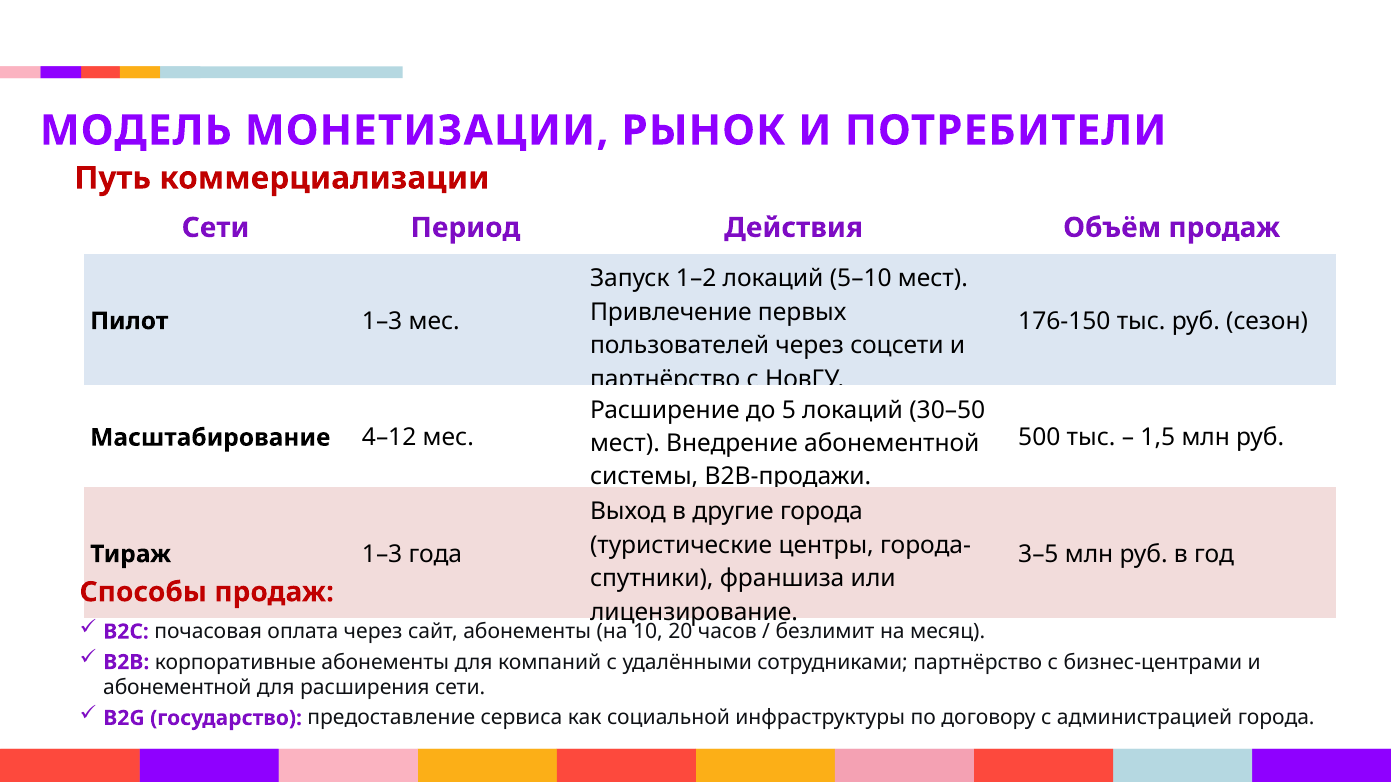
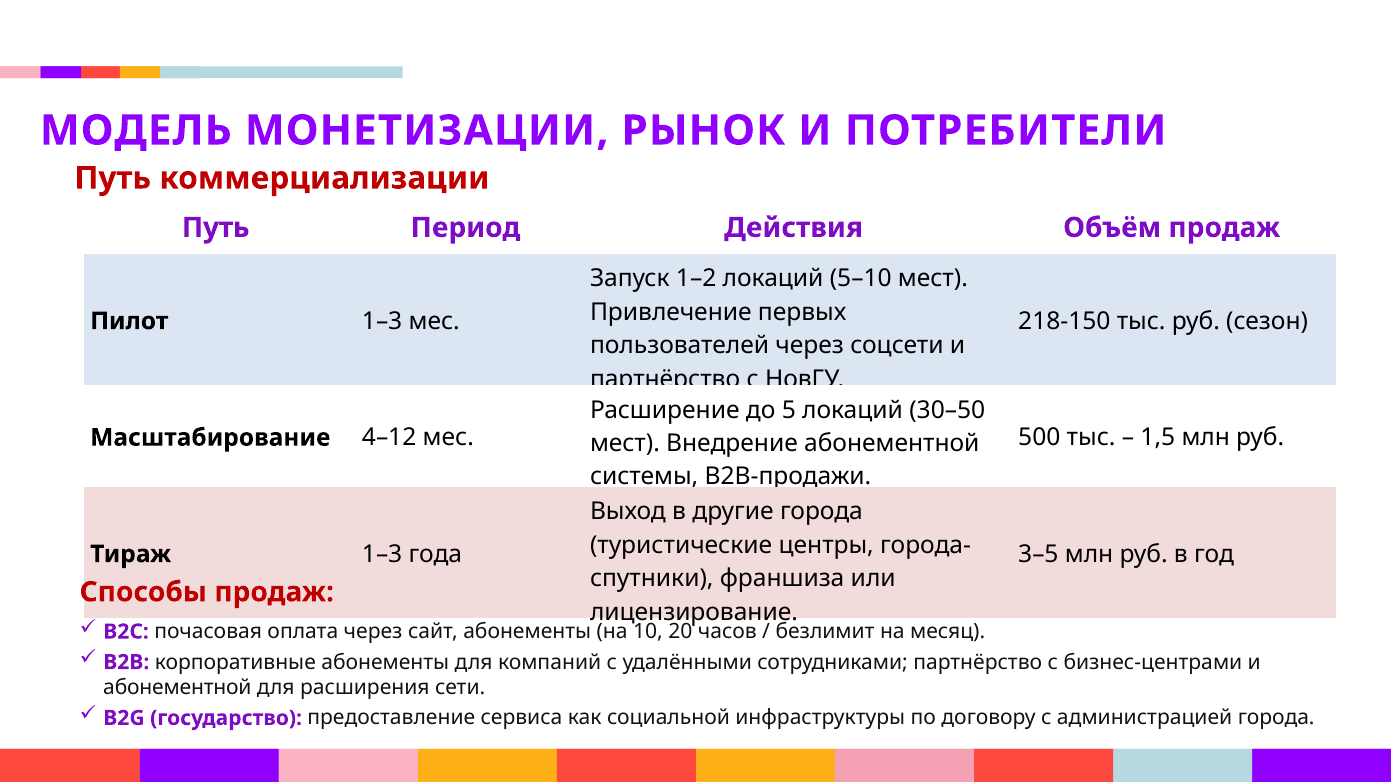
Сети: Сети -> Путь (216, 228)
176-150: 176-150 -> 218-150 (1064, 321)
